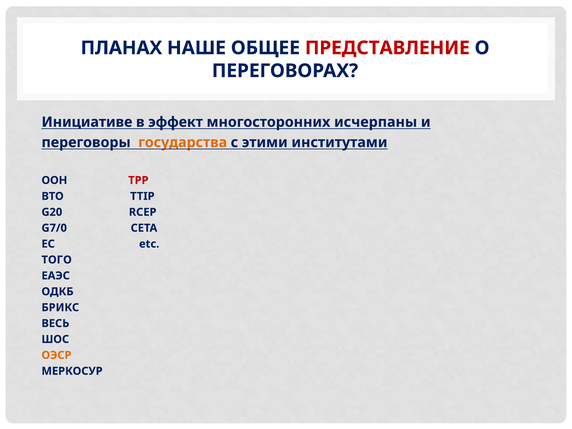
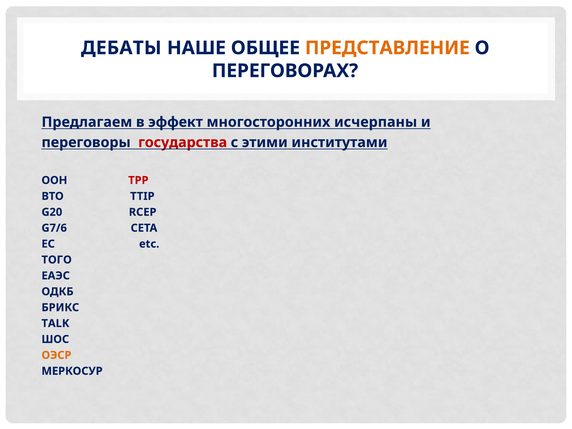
ПЛАНАХ: ПЛАНАХ -> ДЕБАТЫ (121, 48)
ПРЕДСТАВЛЕНИЕ colour: red -> orange (387, 48)
Инициативе: Инициативе -> Предлагаем (87, 122)
государства colour: orange -> red (183, 142)
G7/0: G7/0 -> G7/6 (54, 228)
ВЕСЬ: ВЕСЬ -> TALK (55, 323)
